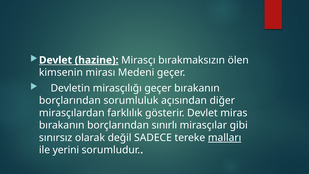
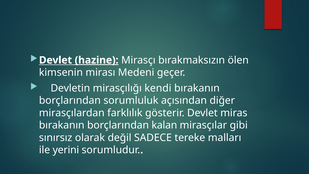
mirasçılığı geçer: geçer -> kendi (158, 88)
sınırlı: sınırlı -> kalan (164, 125)
malları underline: present -> none (225, 137)
